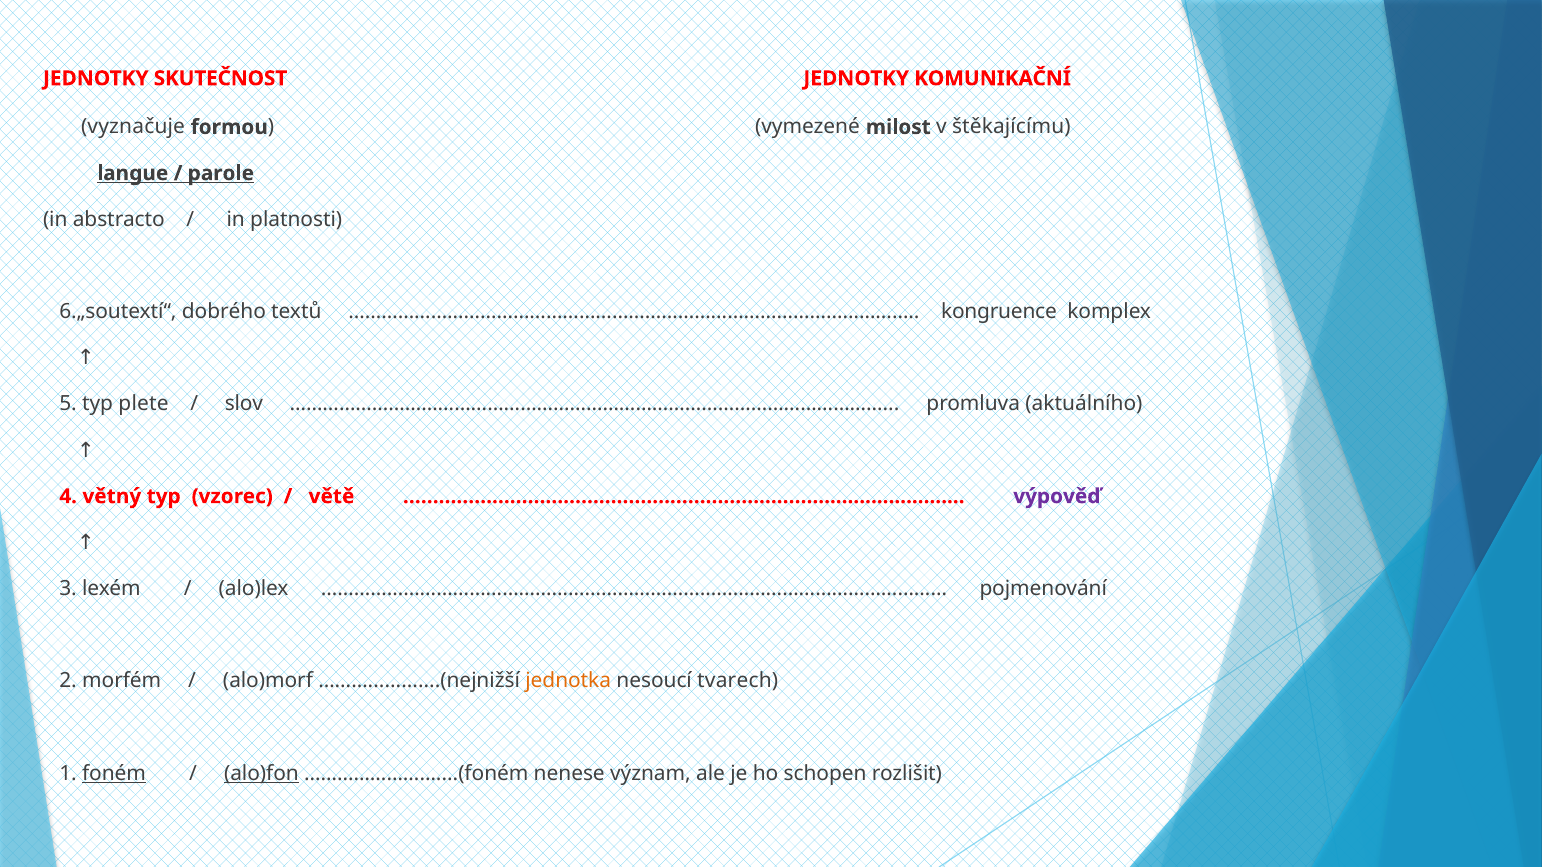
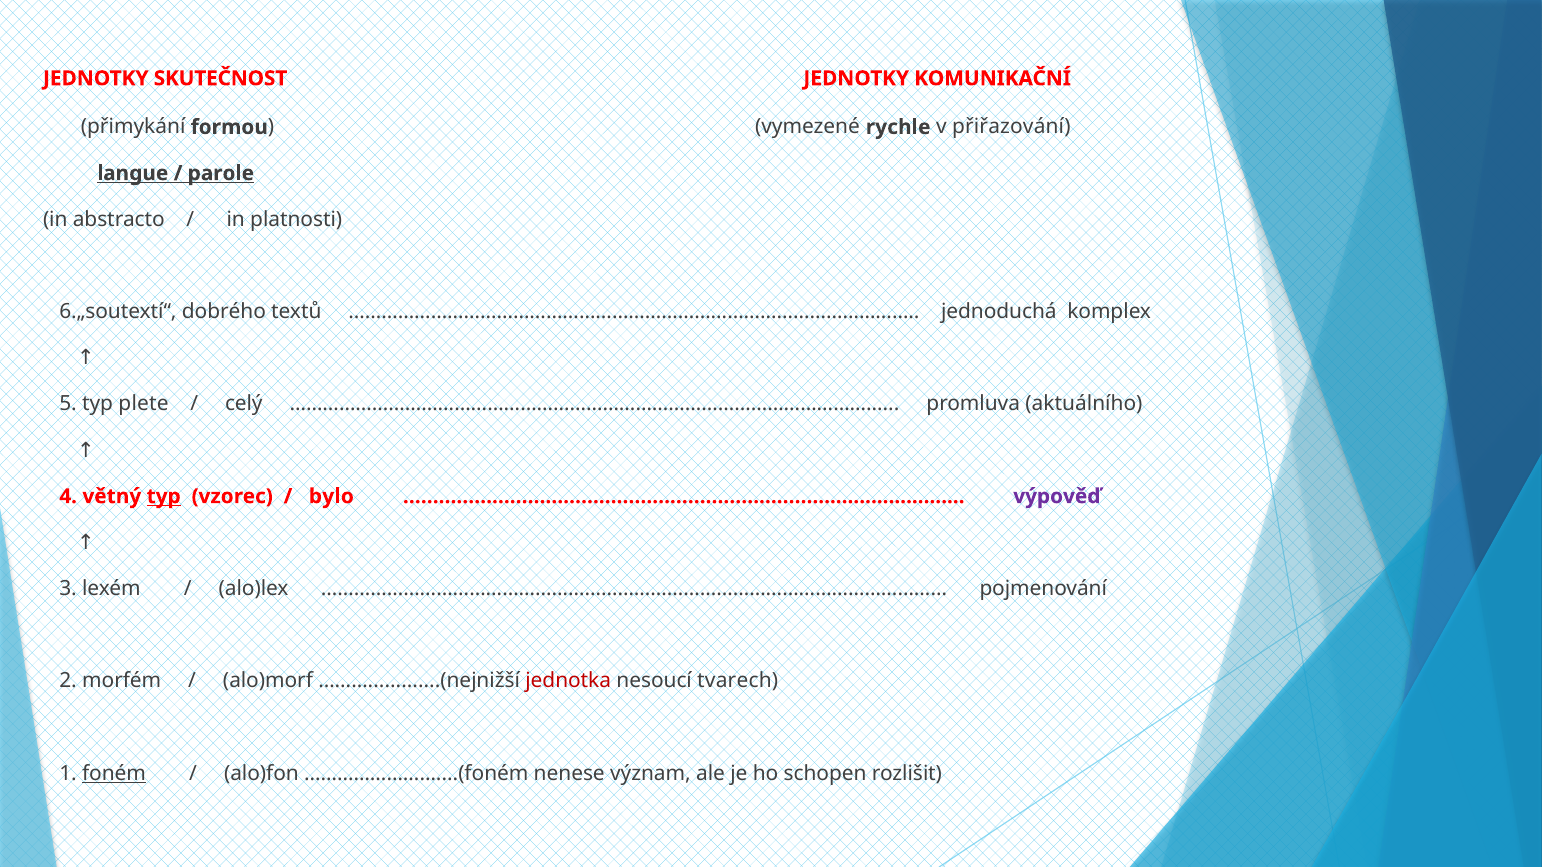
vyznačuje: vyznačuje -> přimykání (133, 127)
milost: milost -> rychle (898, 127)
štěkajícímu: štěkajícímu -> přiřazování (1011, 127)
kongruence: kongruence -> jednoduchá (999, 312)
slov: slov -> celý (244, 404)
typ underline: none -> present (164, 496)
větě: větě -> bylo (331, 496)
jednotka colour: orange -> red (568, 681)
alo)fon underline: present -> none (261, 774)
